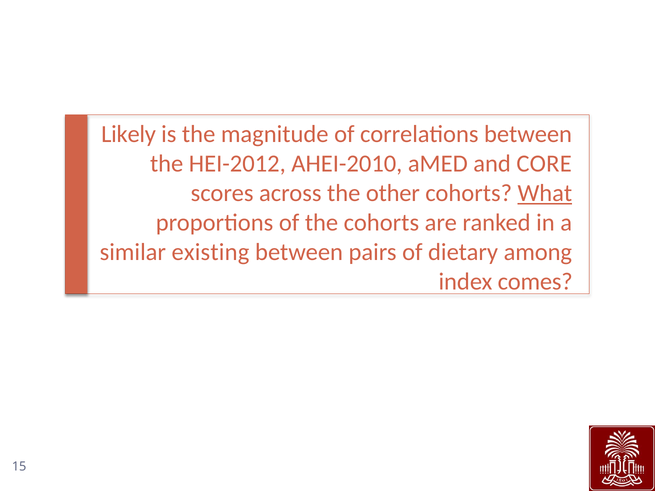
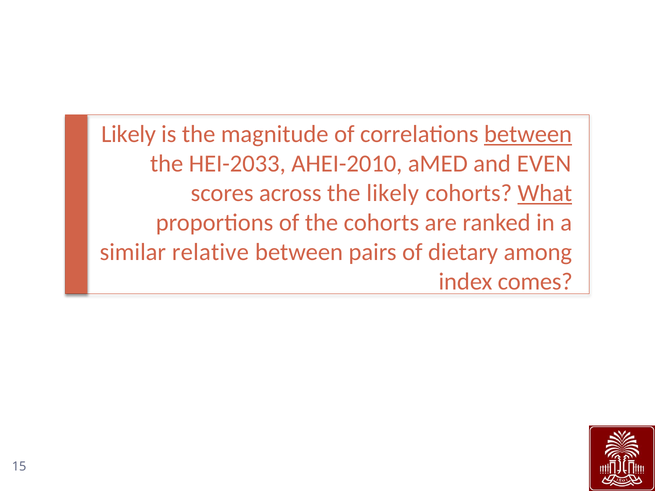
between underline: none -> present (528, 134)
HEI-2012: HEI-2012 -> HEI-2033 (237, 164)
CORE: CORE -> EVEN (544, 164)
the other: other -> likely (393, 193)
existing: existing -> relative (210, 252)
